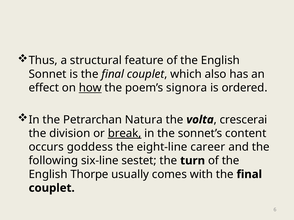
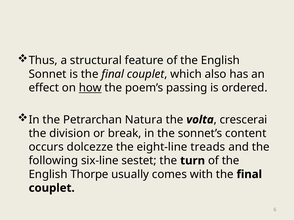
signora: signora -> passing (187, 88)
break underline: present -> none (125, 134)
goddess: goddess -> dolcezze (90, 147)
career: career -> treads (208, 147)
